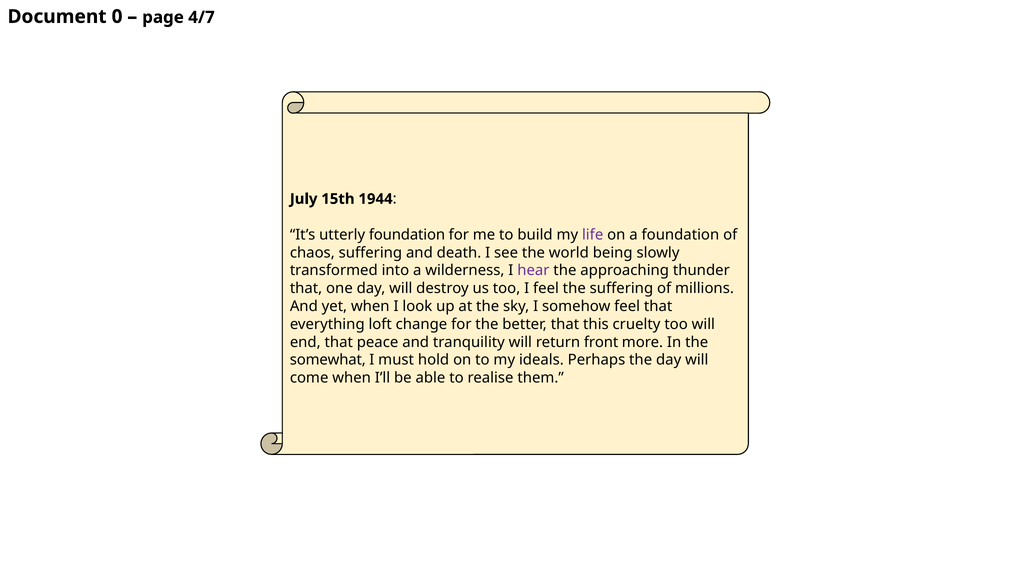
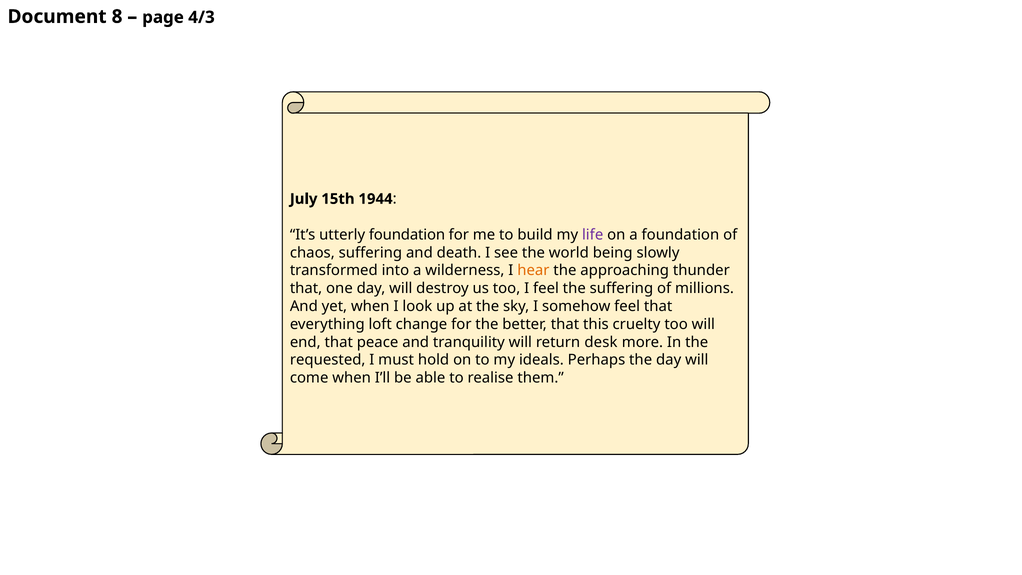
0: 0 -> 8 (117, 17)
4/7: 4/7 -> 4/3 (202, 17)
hear colour: purple -> orange (533, 270)
front: front -> desk (601, 342)
somewhat: somewhat -> requested (328, 360)
